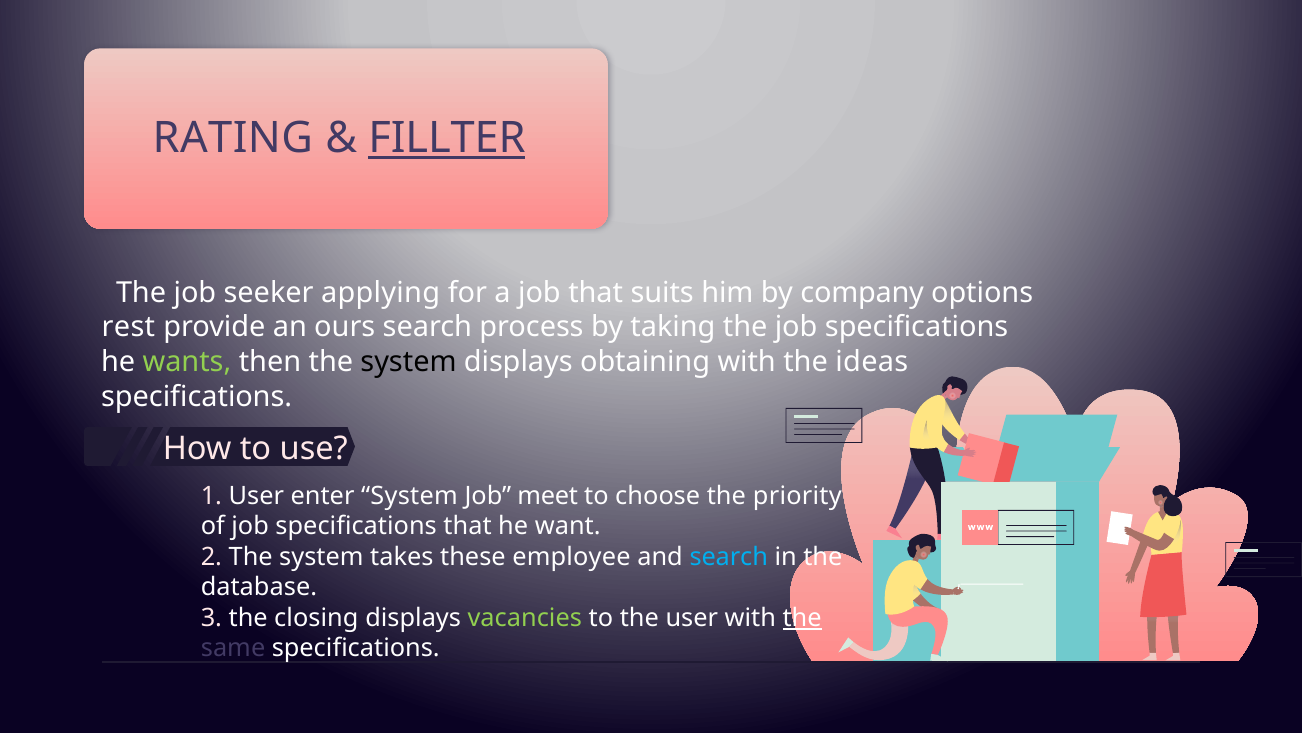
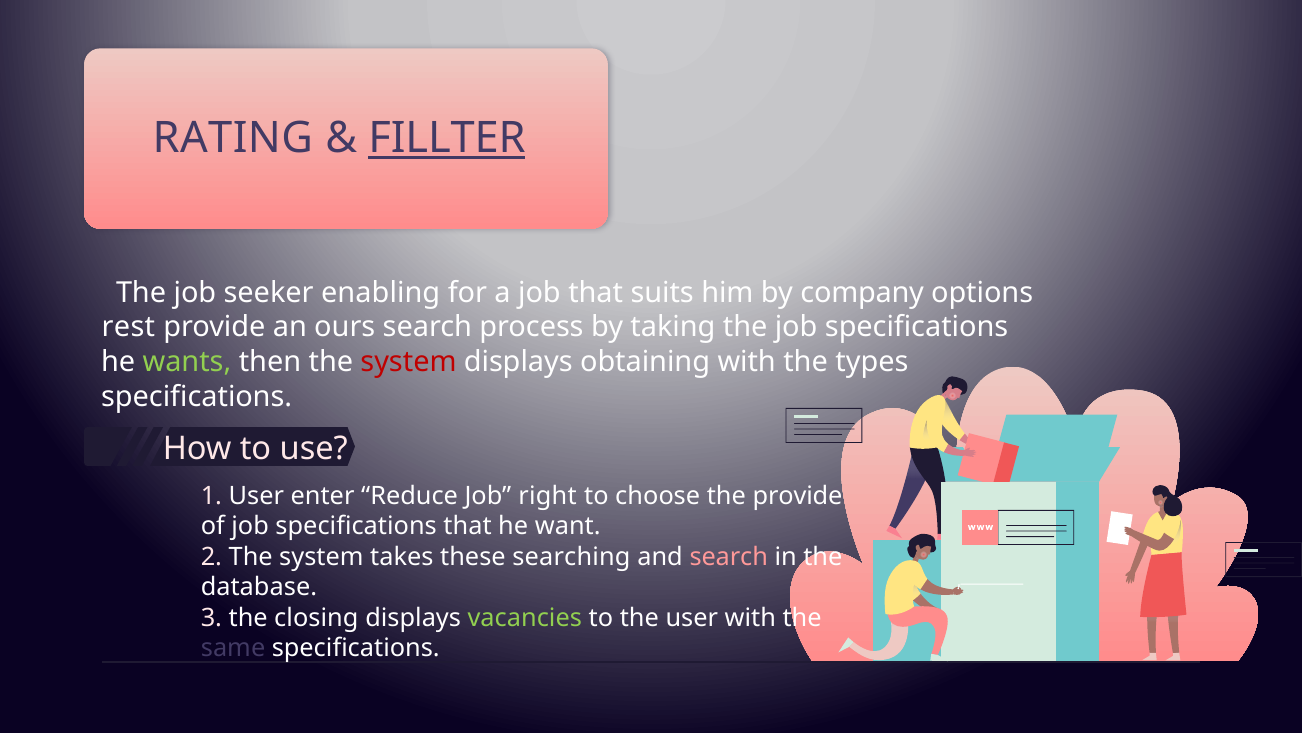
applying: applying -> enabling (381, 292)
system colour: black -> red (409, 362)
ideas: ideas -> types (872, 362)
enter System: System -> Reduce (410, 496)
meet: meet -> right (548, 496)
the priority: priority -> provide (798, 496)
employee: employee -> searching (571, 557)
search colour: light blue -> pink (729, 557)
the underline: present -> none (802, 617)
